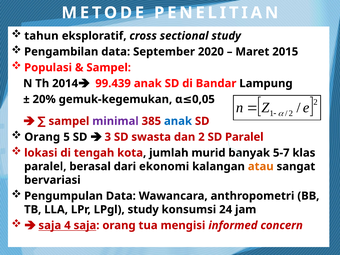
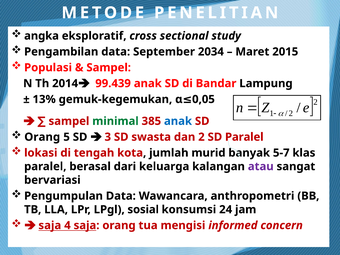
tahun: tahun -> angka (42, 36)
2020: 2020 -> 2034 (211, 52)
20%: 20% -> 13% (44, 99)
minimal colour: purple -> green (115, 121)
ekonomi: ekonomi -> keluarga (164, 166)
atau colour: orange -> purple (261, 166)
LPgl study: study -> sosial (143, 210)
